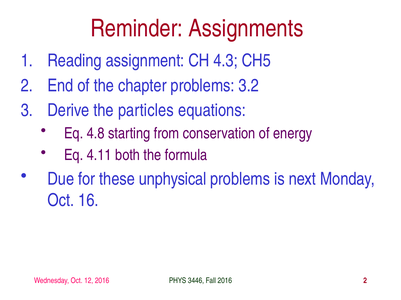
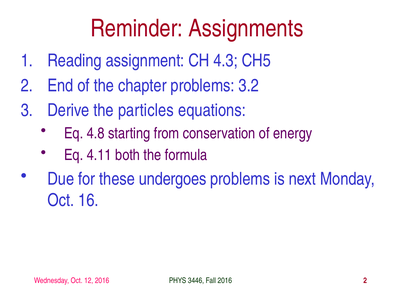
unphysical: unphysical -> undergoes (173, 179)
